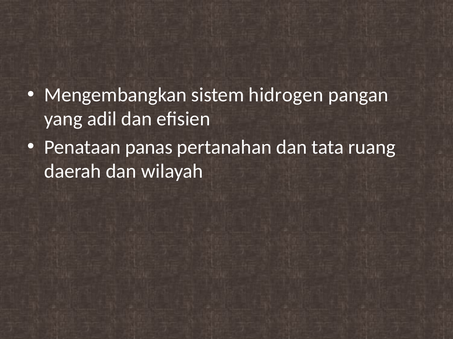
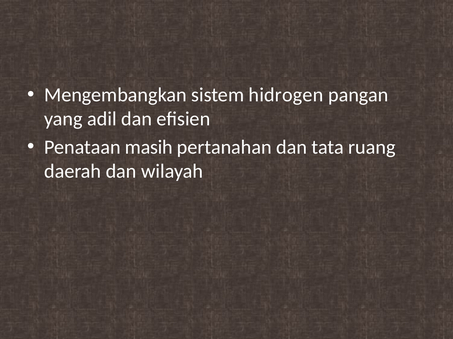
panas: panas -> masih (149, 147)
